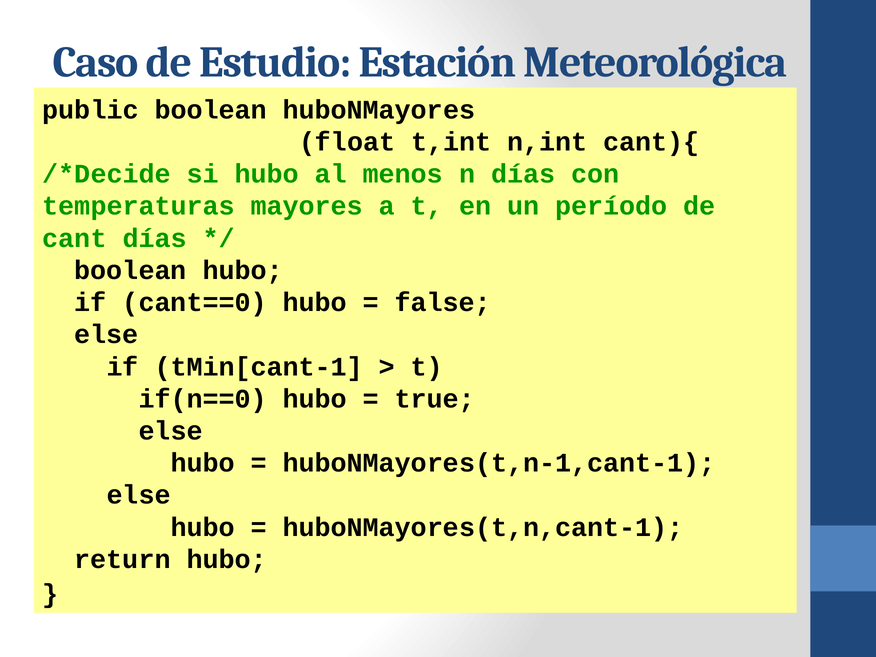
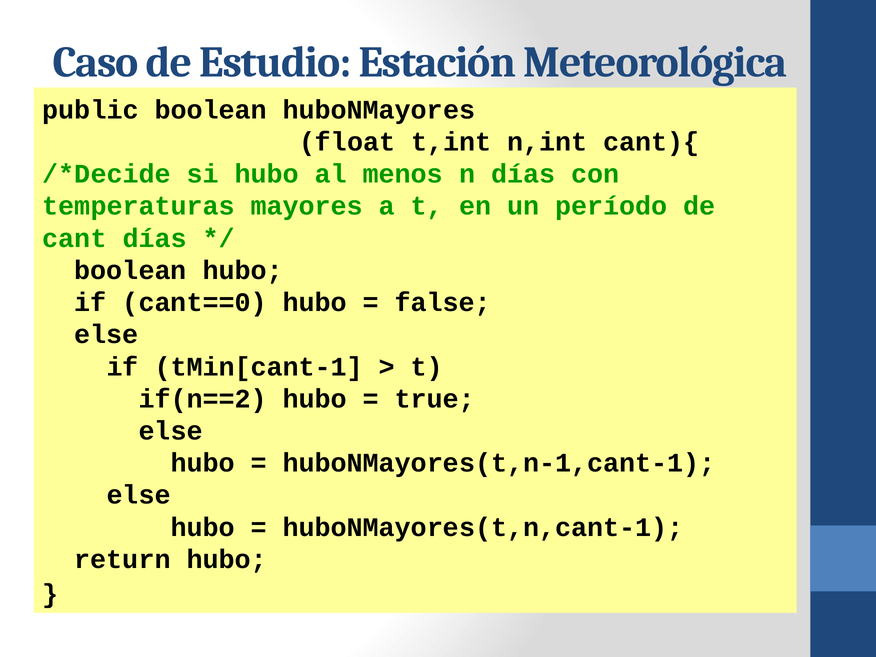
if(n==0: if(n==0 -> if(n==2 (203, 399)
